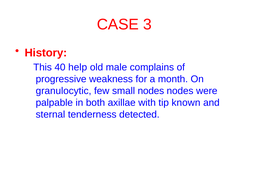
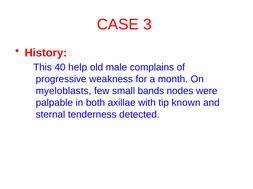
granulocytic: granulocytic -> myeloblasts (64, 91)
small nodes: nodes -> bands (151, 91)
